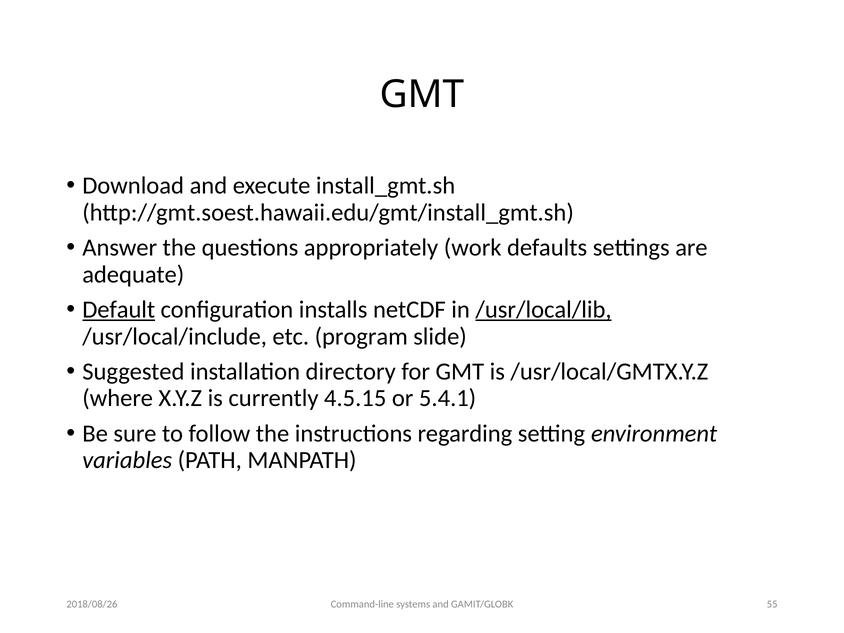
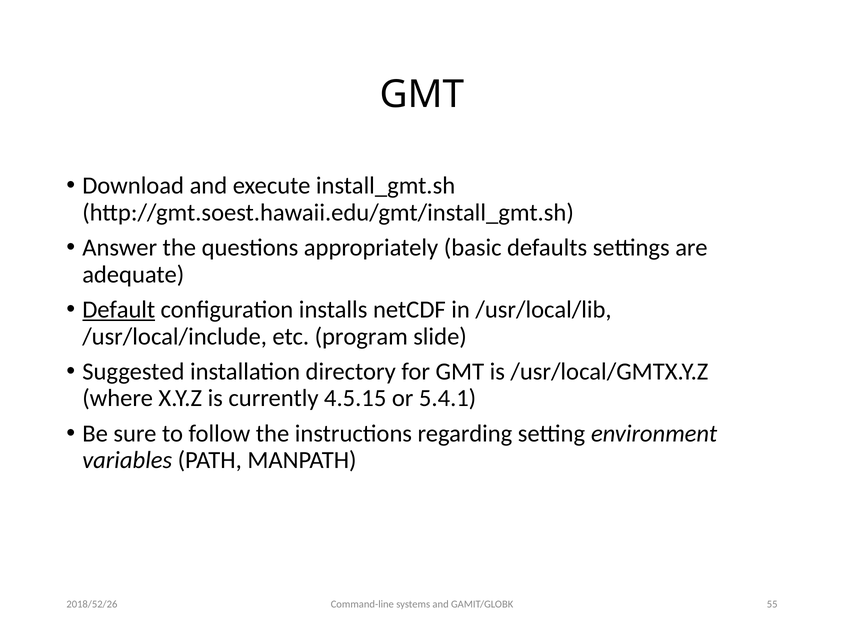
work: work -> basic (473, 248)
/usr/local/lib underline: present -> none (544, 310)
2018/08/26: 2018/08/26 -> 2018/52/26 (92, 604)
